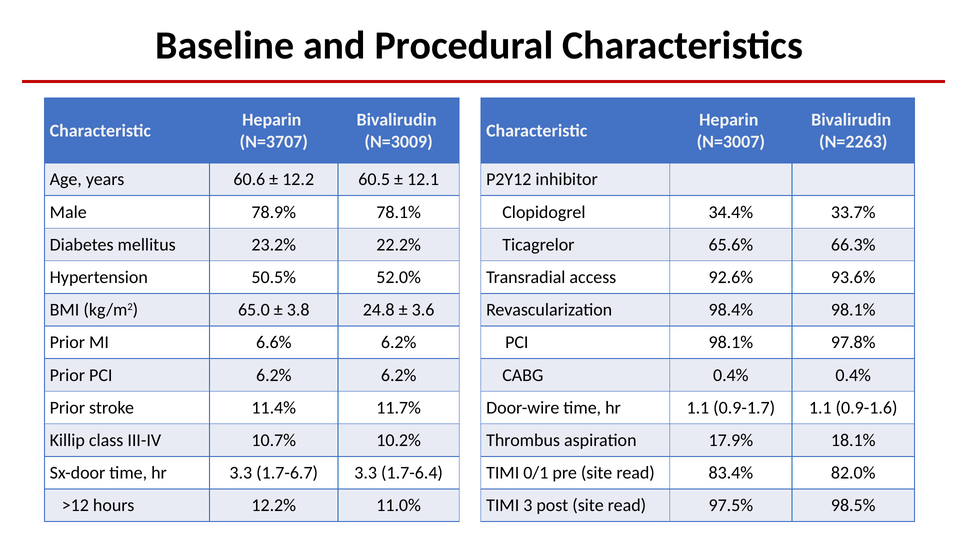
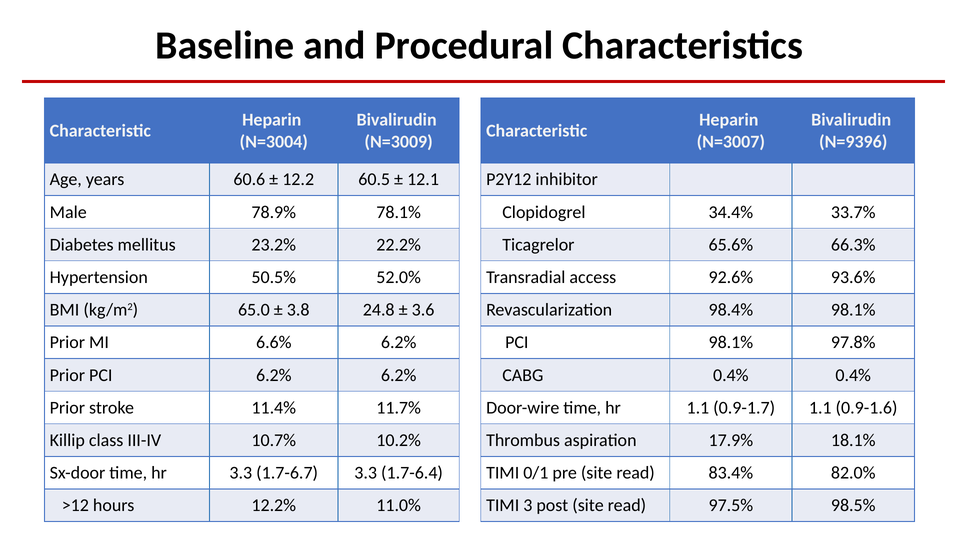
N=3707: N=3707 -> N=3004 (274, 142)
N=2263: N=2263 -> N=9396 (853, 142)
